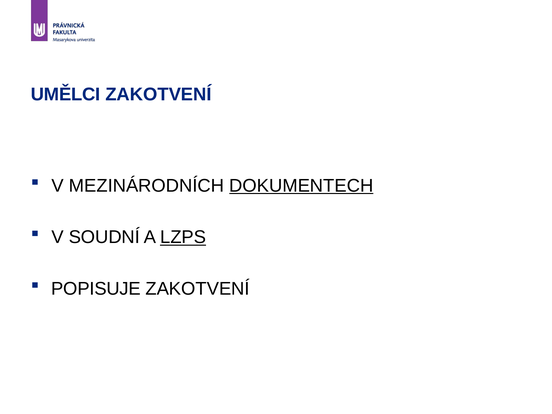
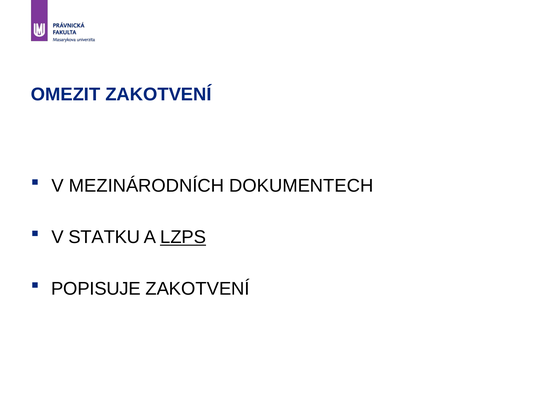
UMĚLCI: UMĚLCI -> OMEZIT (66, 95)
DOKUMENTECH underline: present -> none (301, 186)
SOUDNÍ: SOUDNÍ -> STATKU (104, 237)
